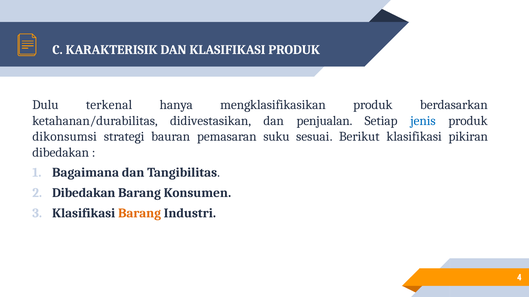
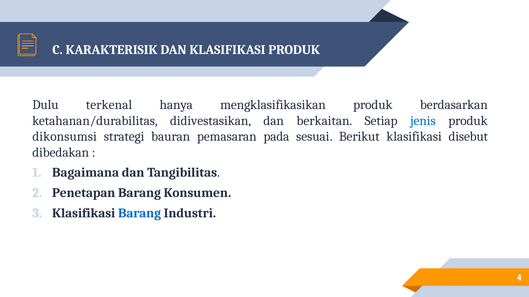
penjualan: penjualan -> berkaitan (324, 121)
suku: suku -> pada (276, 137)
pikiran: pikiran -> disebut (468, 137)
Dibedakan: Dibedakan -> Penetapan (84, 193)
Barang colour: orange -> blue (140, 214)
